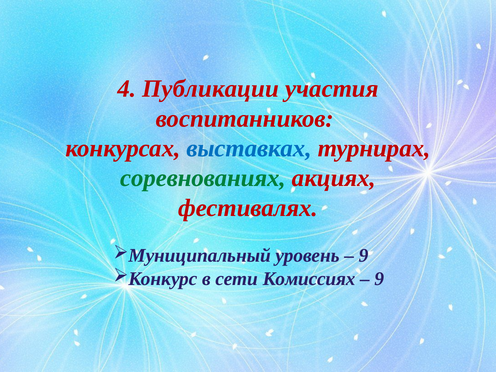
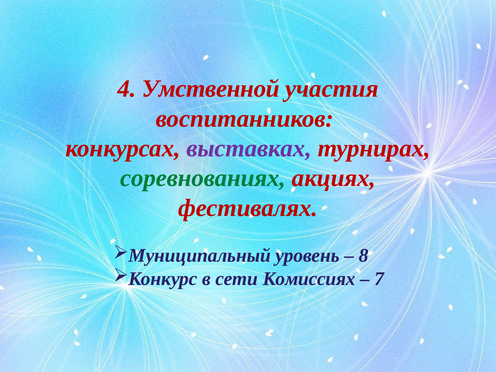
Публикации: Публикации -> Умственной (211, 89)
выставках colour: blue -> purple (249, 148)
9: 9 -> 8 (364, 256)
9: 9 -> 7 (379, 279)
